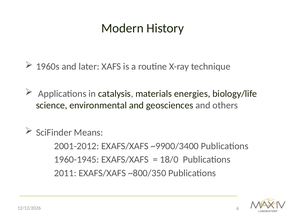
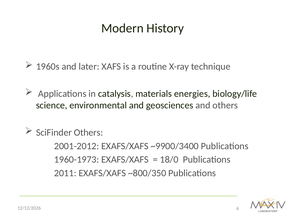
SciFinder Means: Means -> Others (89, 133)
1960-1945: 1960-1945 -> 1960-1973 (77, 160)
